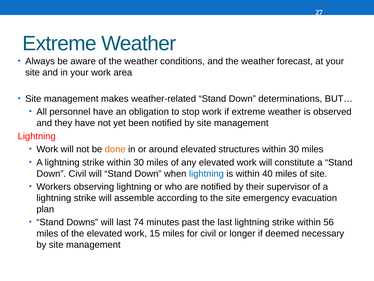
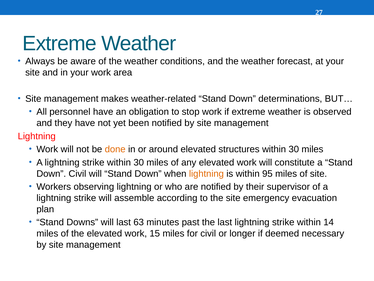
lightning colour: blue -> orange (206, 173)
40: 40 -> 95 (267, 173)
74: 74 -> 63 (139, 222)
56: 56 -> 14 (329, 222)
